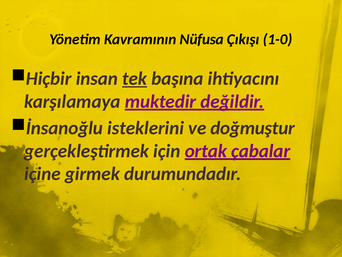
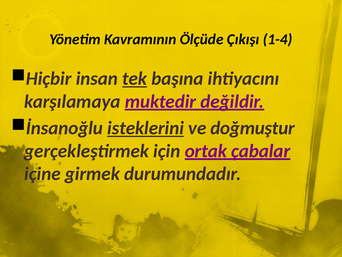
Nüfusa: Nüfusa -> Ölçüde (202, 39)
1-0: 1-0 -> 1-4 (278, 39)
isteklerini underline: none -> present (146, 128)
